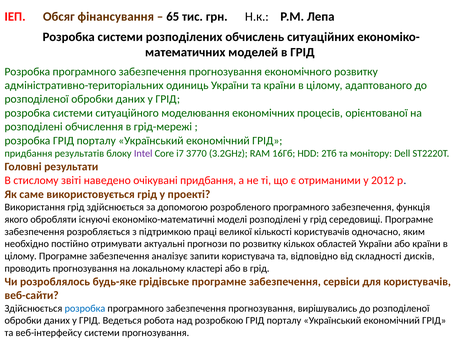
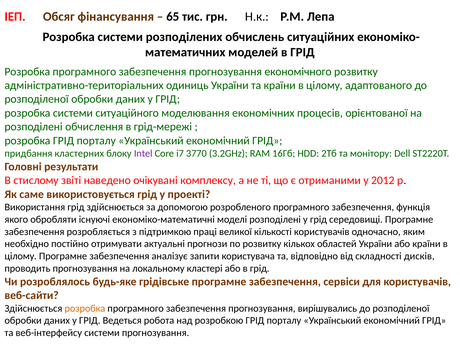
результатів: результатів -> кластерних (79, 154)
очікувані придбання: придбання -> комплексу (208, 180)
розробка colour: blue -> orange (85, 308)
